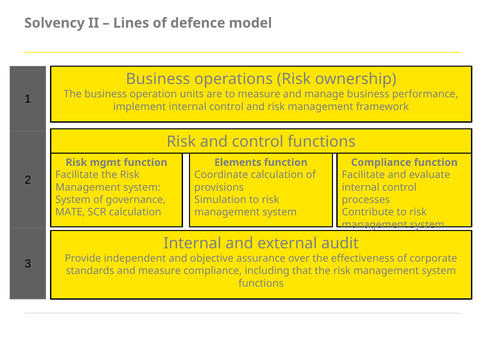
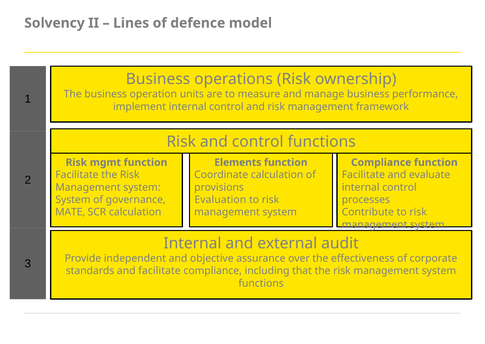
Simulation: Simulation -> Evaluation (220, 200)
and measure: measure -> facilitate (159, 271)
